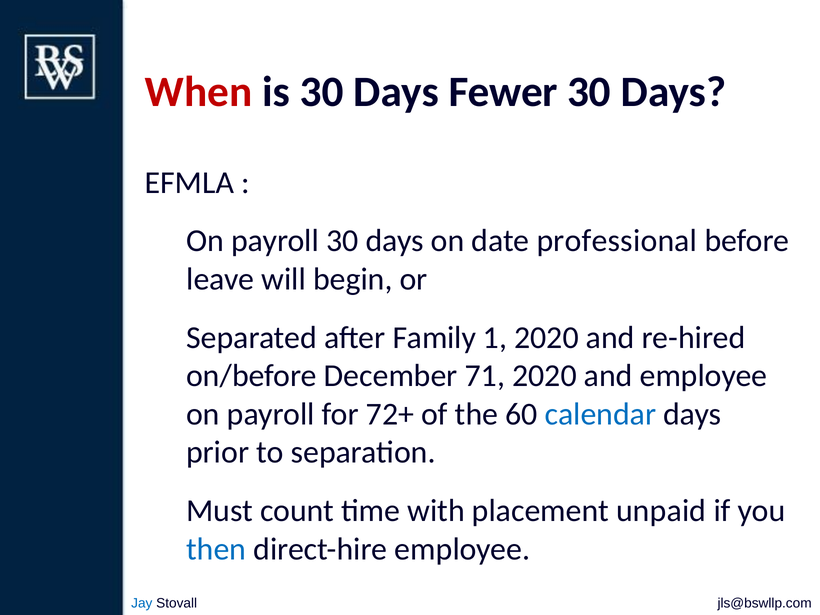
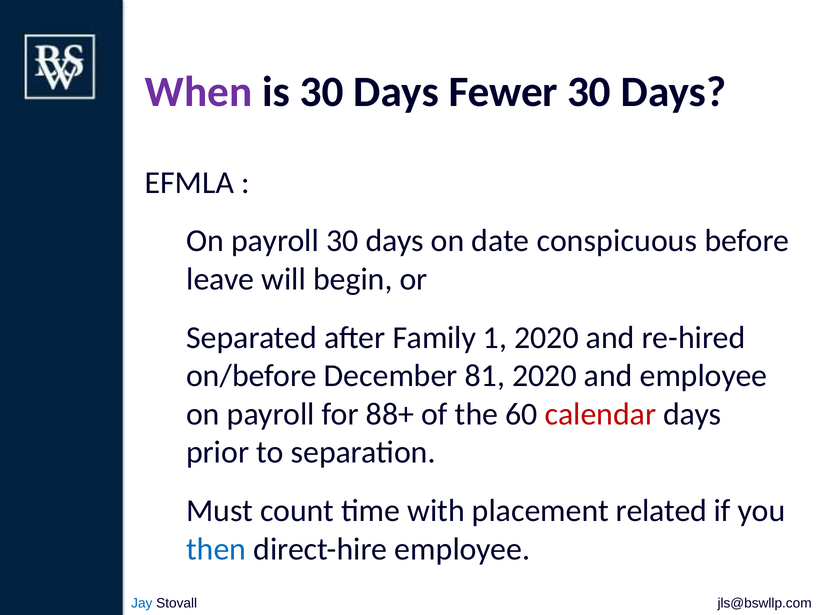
When colour: red -> purple (199, 92)
professional: professional -> conspicuous (617, 241)
71: 71 -> 81 (485, 376)
72+: 72+ -> 88+ (390, 414)
calendar colour: blue -> red (600, 414)
unpaid: unpaid -> related (661, 511)
